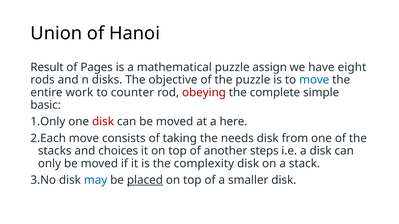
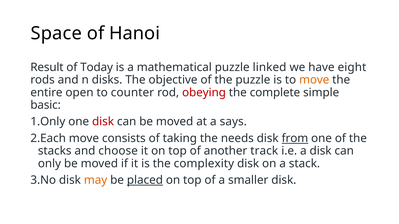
Union: Union -> Space (56, 34)
Pages: Pages -> Today (97, 67)
assign: assign -> linked (270, 67)
move colour: blue -> orange (314, 80)
work: work -> open (79, 93)
here: here -> says (233, 122)
from underline: none -> present (295, 139)
choices: choices -> choose (118, 151)
steps: steps -> track (264, 151)
may colour: blue -> orange (96, 181)
